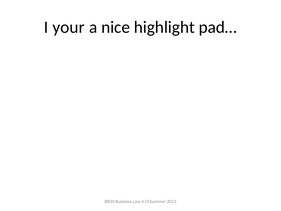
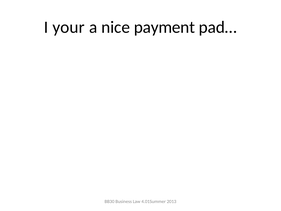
highlight: highlight -> payment (164, 27)
